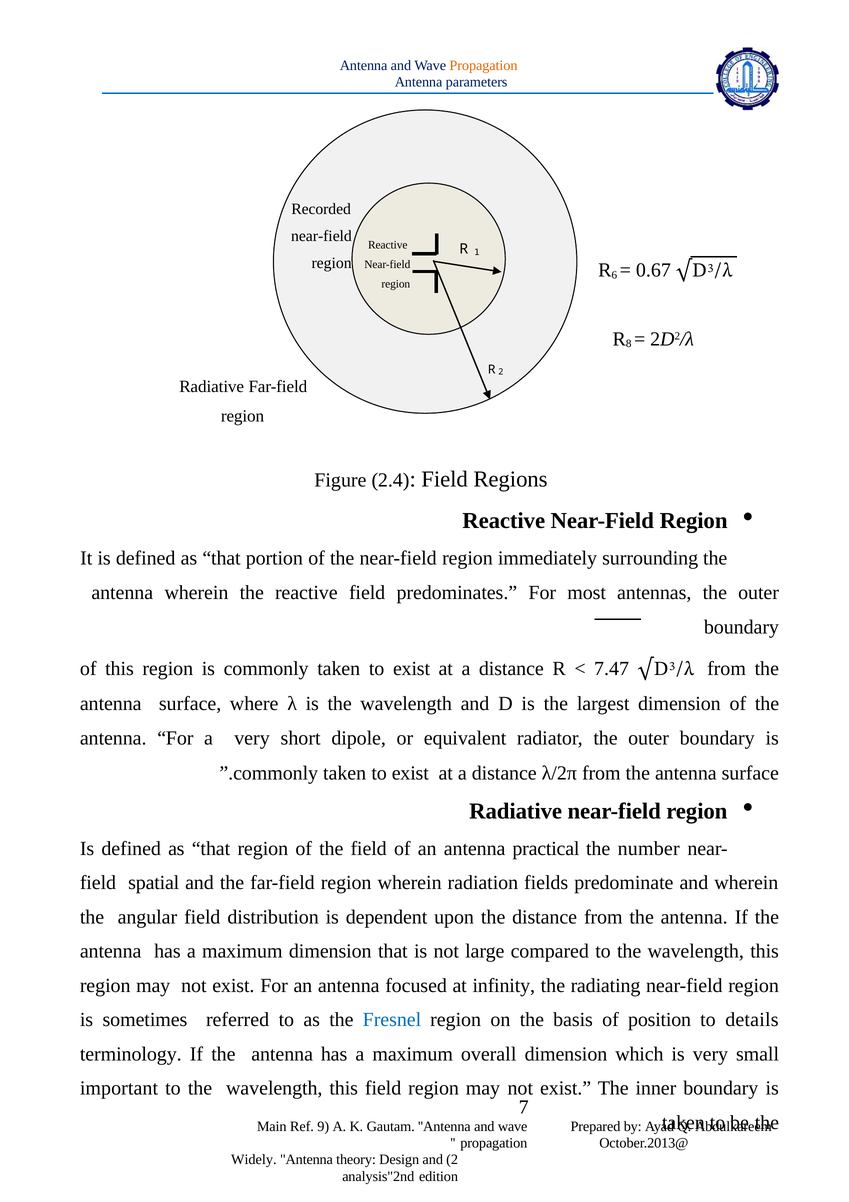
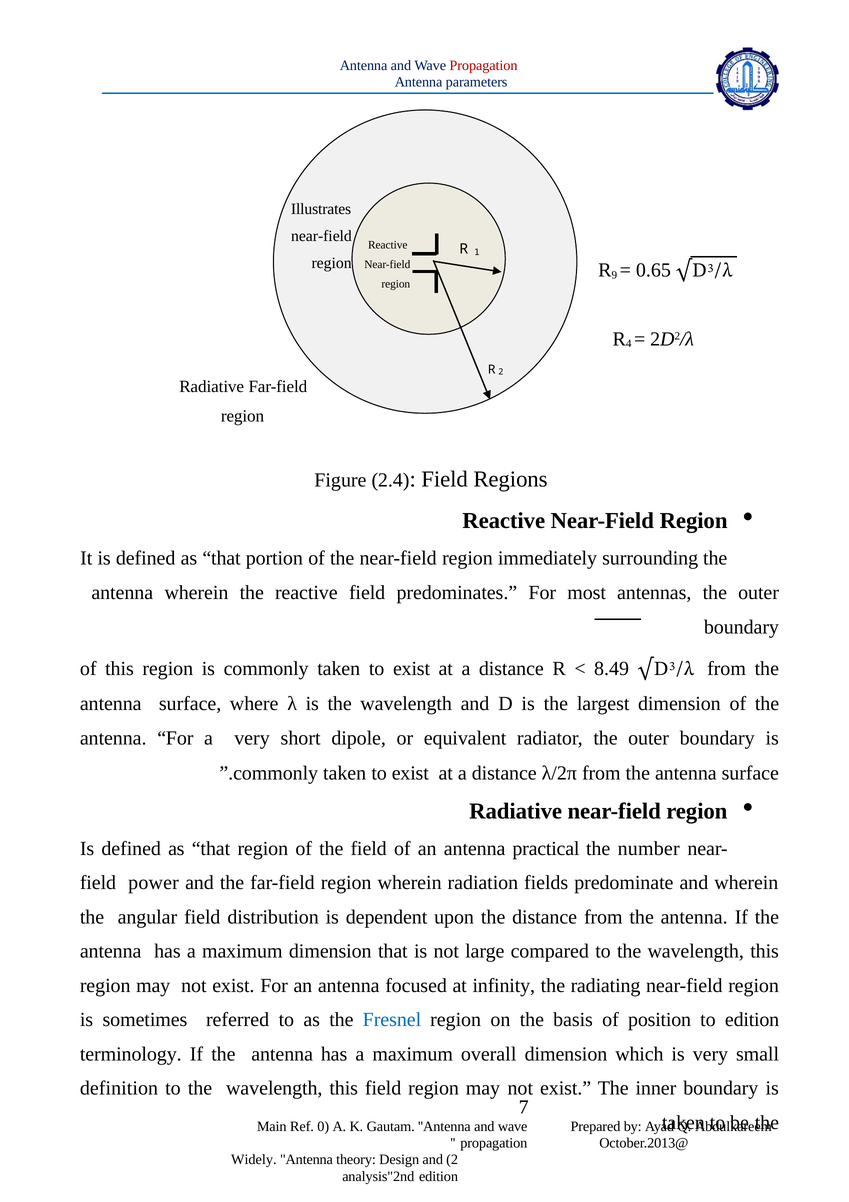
Propagation colour: orange -> red (483, 65)
Recorded: Recorded -> Illustrates (321, 209)
6: 6 -> 9 (614, 275)
0.67: 0.67 -> 0.65 (653, 270)
8: 8 -> 4 (629, 344)
7.47: 7.47 -> 8.49 (612, 668)
spatial: spatial -> power (154, 882)
to details: details -> edition (752, 1019)
important: important -> definition (119, 1088)
9: 9 -> 0 (323, 1126)
